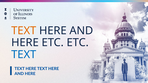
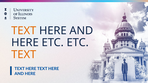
TEXT colour: blue -> orange (24, 55)
